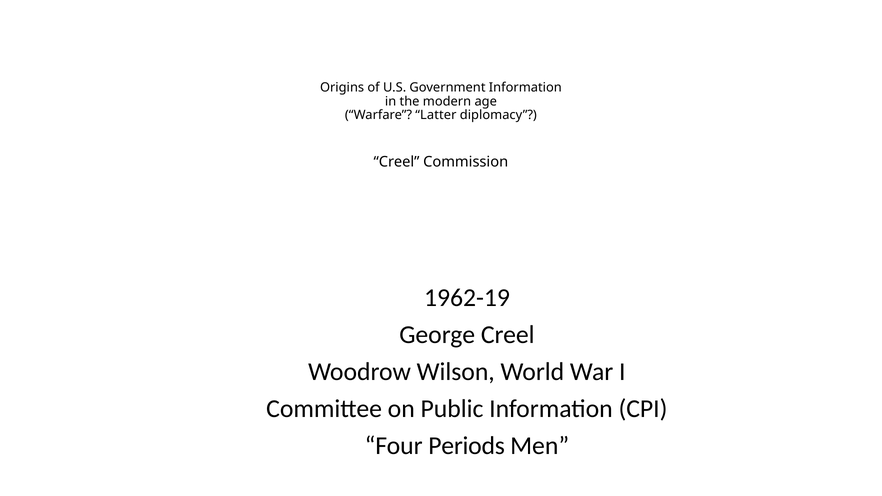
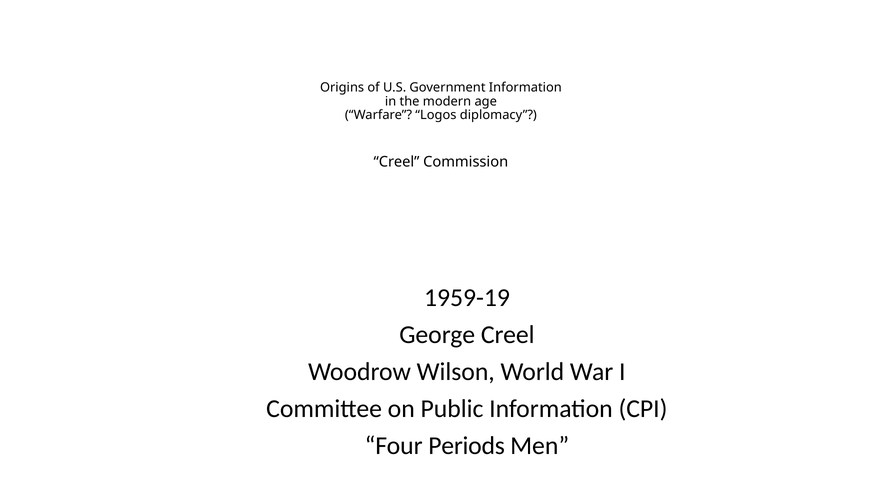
Latter: Latter -> Logos (436, 115)
1962-19: 1962-19 -> 1959-19 (467, 298)
